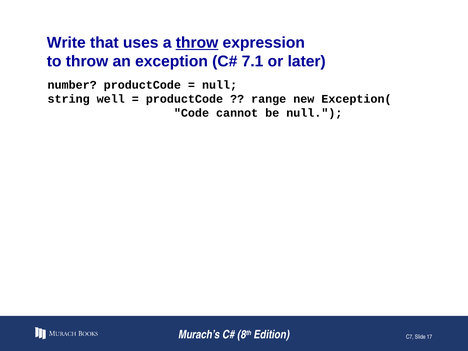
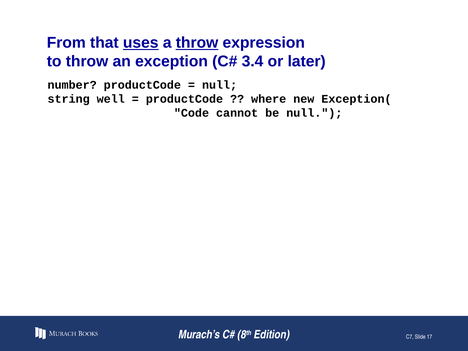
Write: Write -> From (66, 43)
uses underline: none -> present (141, 43)
7.1: 7.1 -> 3.4 (253, 61)
range: range -> where (269, 99)
